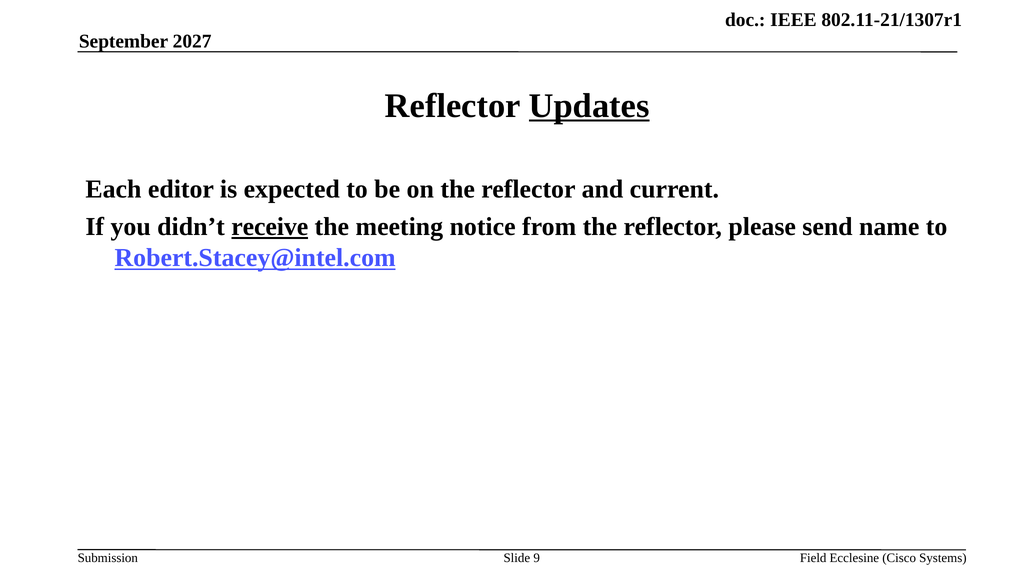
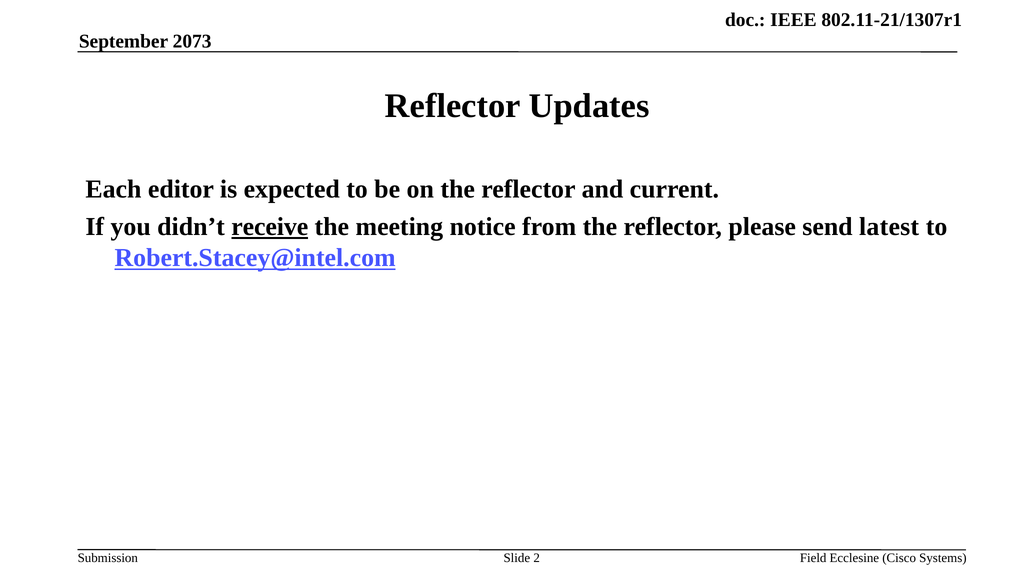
2027: 2027 -> 2073 (192, 41)
Updates underline: present -> none (589, 106)
name: name -> latest (889, 227)
9: 9 -> 2 (537, 558)
